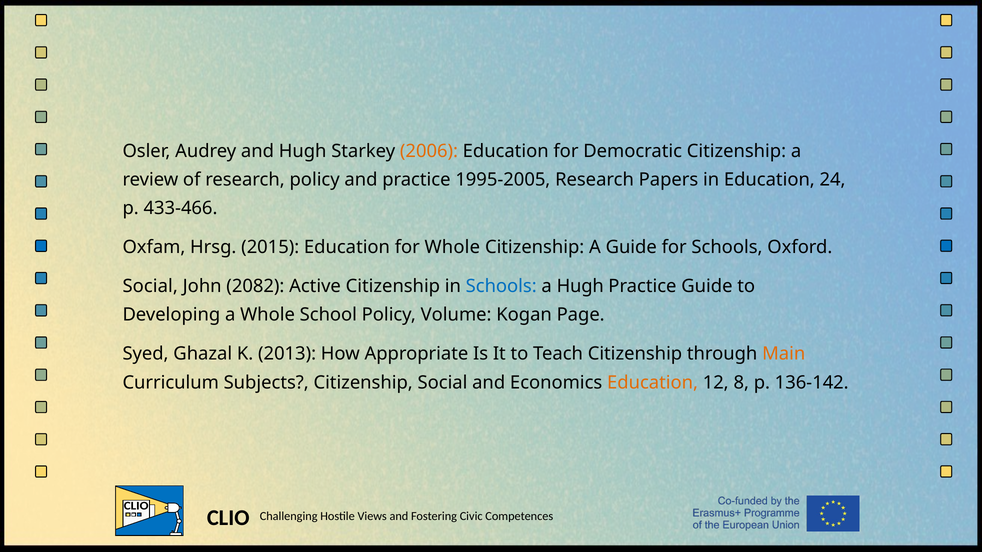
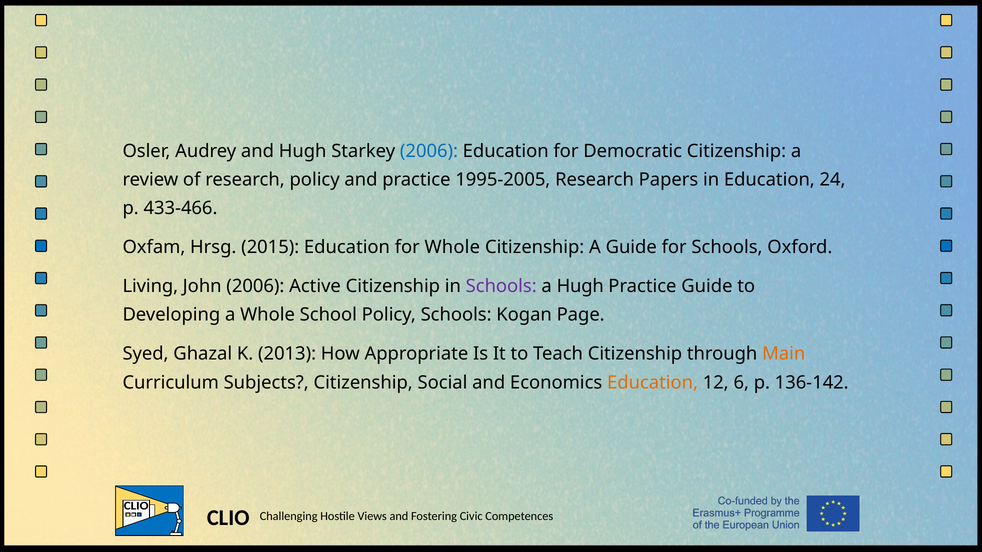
2006 colour: orange -> blue (429, 151)
Social: Social -> Living (150, 286)
John 2082: 2082 -> 2006 (255, 286)
Schools colour: blue -> purple (501, 286)
Policy Volume: Volume -> Schools (456, 315)
8: 8 -> 6 (741, 383)
